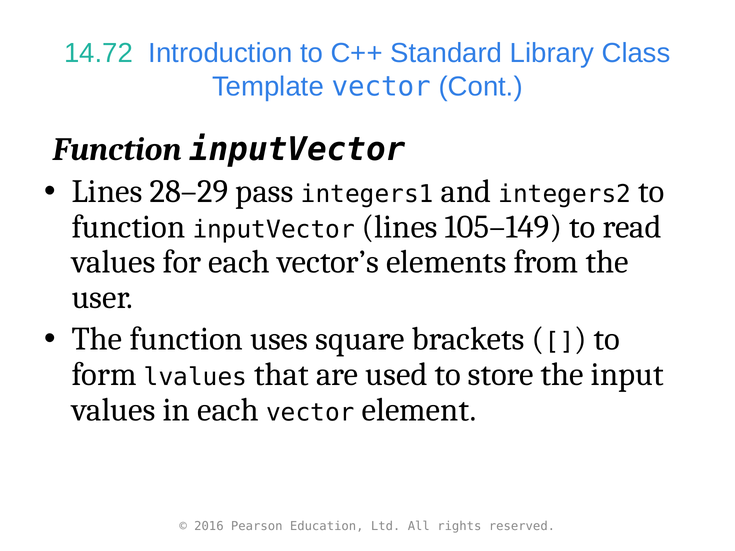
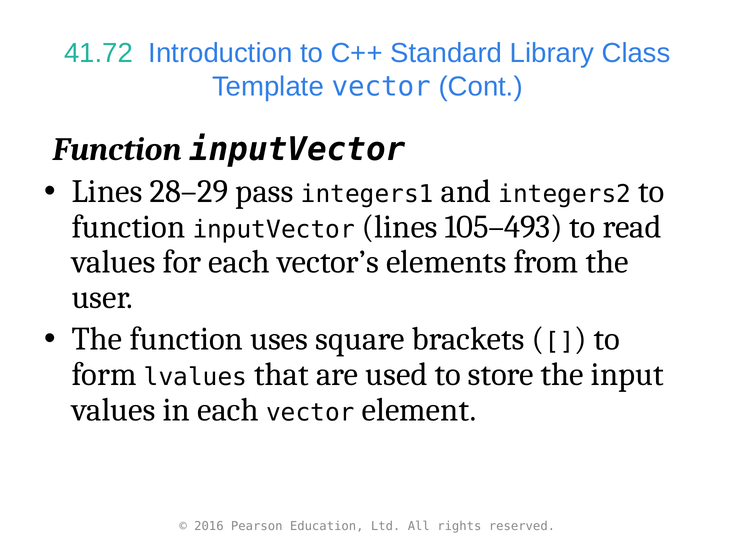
14.72: 14.72 -> 41.72 (99, 53)
105–149: 105–149 -> 105–493 (504, 227)
